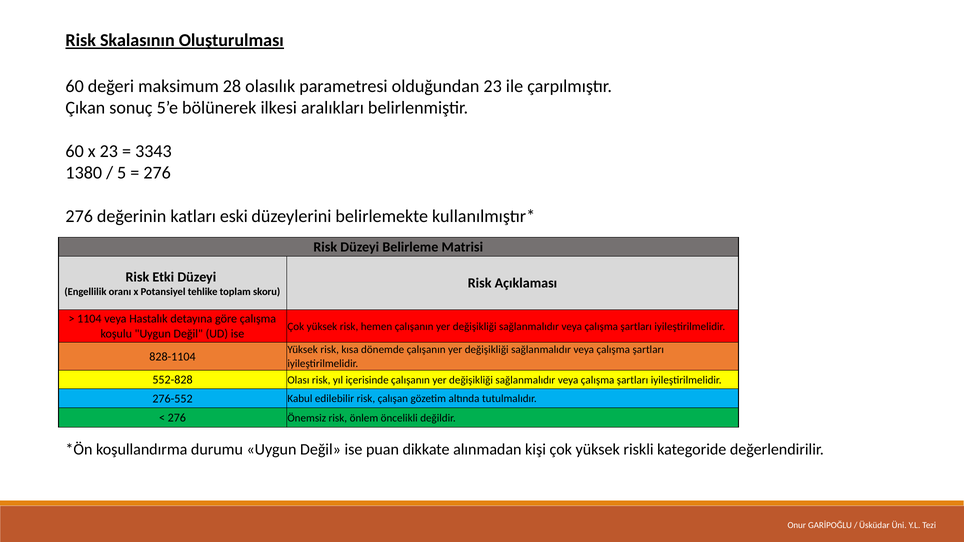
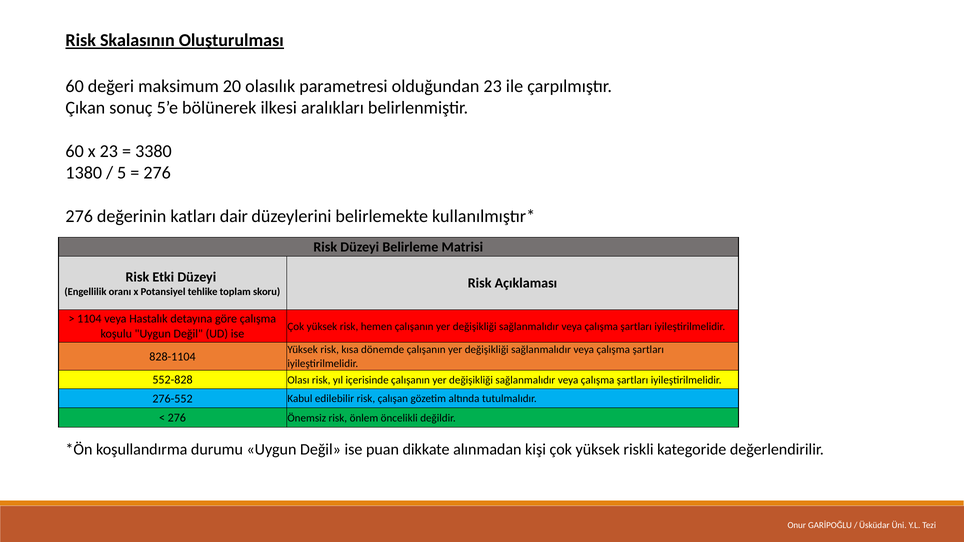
28: 28 -> 20 (232, 86)
3343: 3343 -> 3380 (153, 151)
eski: eski -> dair (234, 216)
